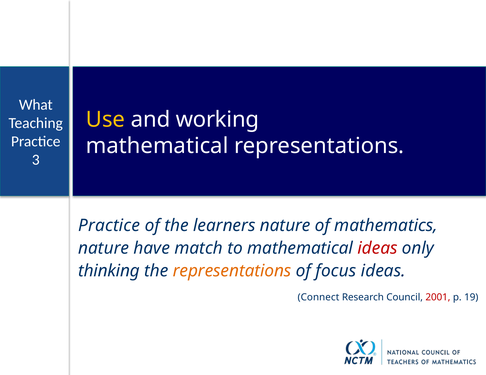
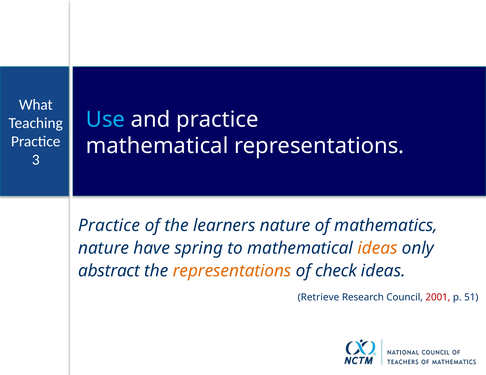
Use colour: yellow -> light blue (105, 120)
and working: working -> practice (217, 120)
match: match -> spring (199, 249)
ideas colour: red -> orange (377, 249)
thinking: thinking -> abstract (109, 271)
focus: focus -> check (336, 271)
Connect: Connect -> Retrieve (318, 298)
19: 19 -> 51 (471, 298)
